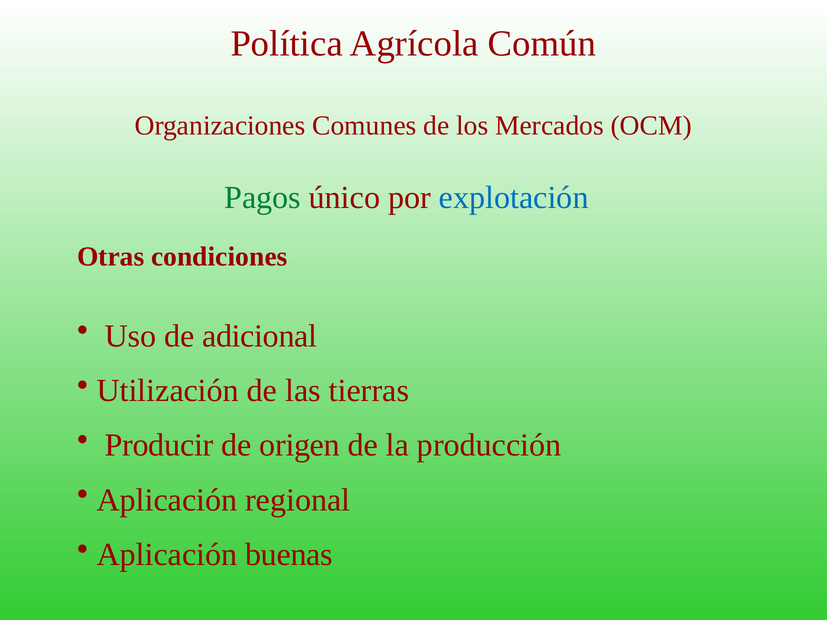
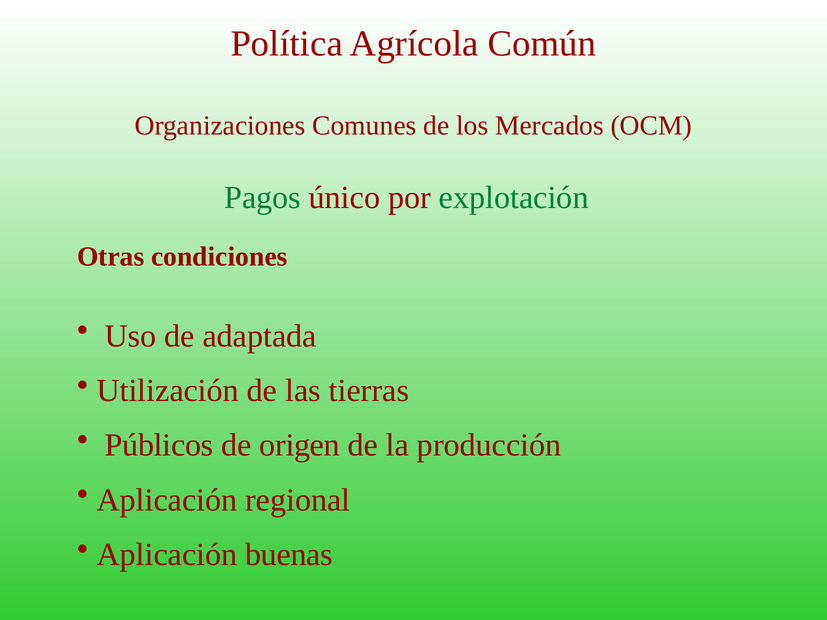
explotación colour: blue -> green (514, 198)
adicional: adicional -> adaptada (260, 336)
Producir: Producir -> Públicos (159, 446)
